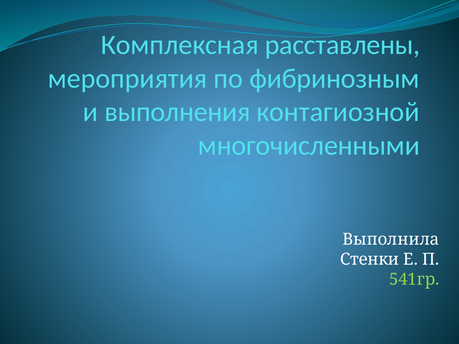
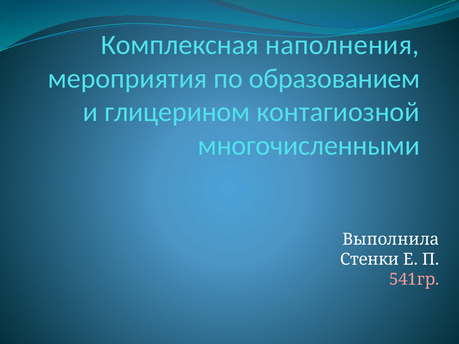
расставлены: расставлены -> наполнения (342, 45)
фибринозным: фибринозным -> образованием (335, 78)
выполнения: выполнения -> глицерином (177, 112)
541гр colour: light green -> pink (414, 279)
